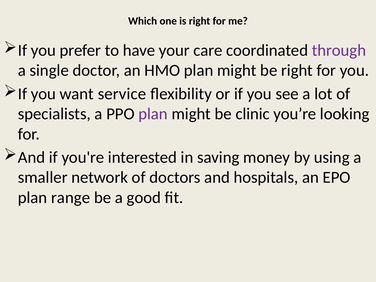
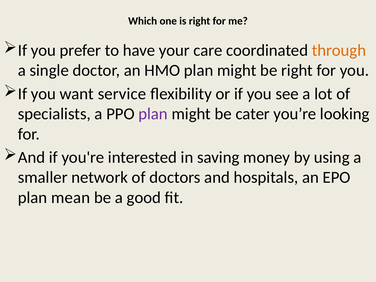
through colour: purple -> orange (339, 50)
clinic: clinic -> cater (253, 114)
range: range -> mean (71, 198)
